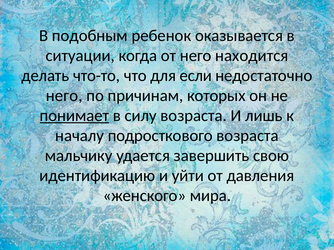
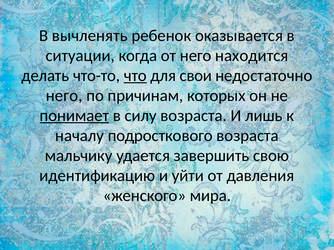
подобным: подобным -> вычленять (90, 36)
что underline: none -> present (135, 76)
если: если -> свои (196, 76)
